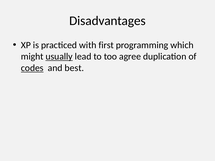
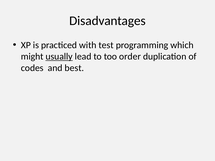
first: first -> test (106, 45)
agree: agree -> order (130, 57)
codes underline: present -> none (32, 68)
